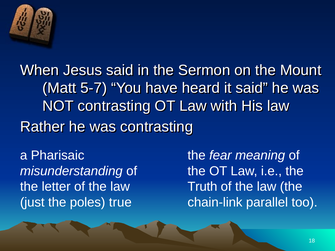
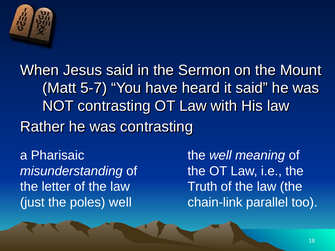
the fear: fear -> well (220, 156)
poles true: true -> well (120, 202)
